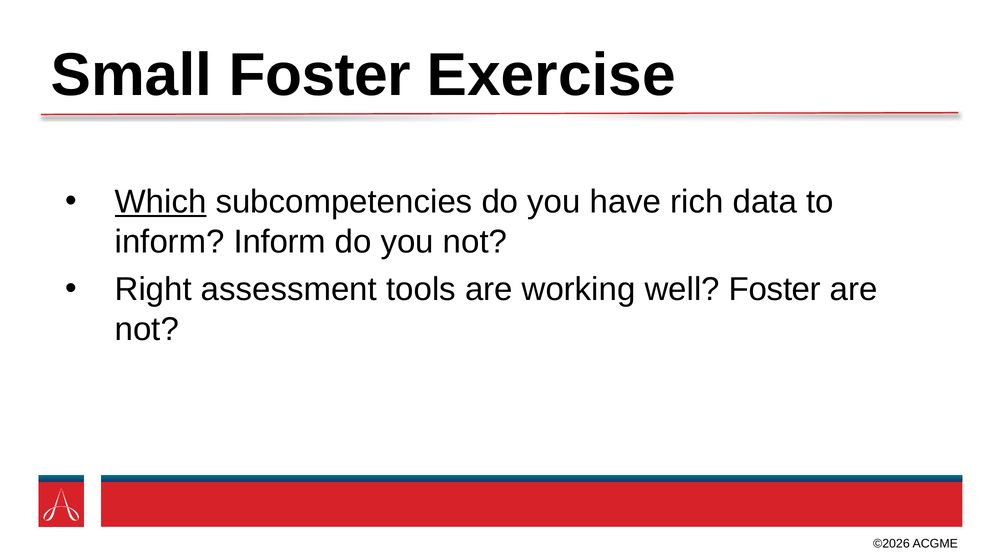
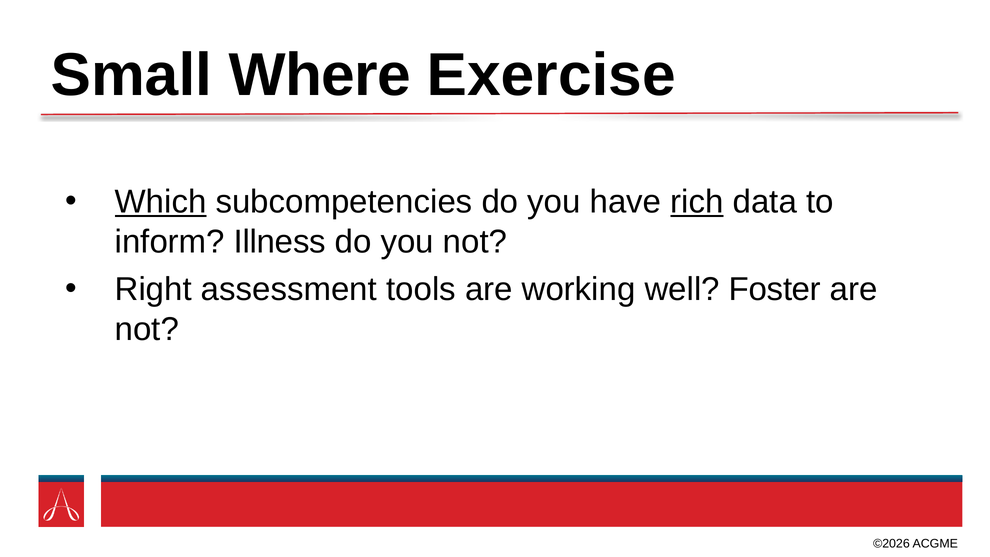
Small Foster: Foster -> Where (320, 75)
rich underline: none -> present (697, 202)
inform Inform: Inform -> Illness (280, 242)
